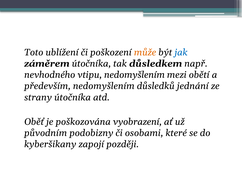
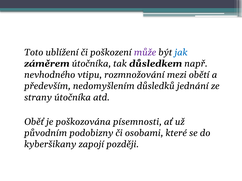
může colour: orange -> purple (145, 52)
vtipu nedomyšlením: nedomyšlením -> rozmnožování (134, 75)
vyobrazení: vyobrazení -> písemnosti (137, 122)
